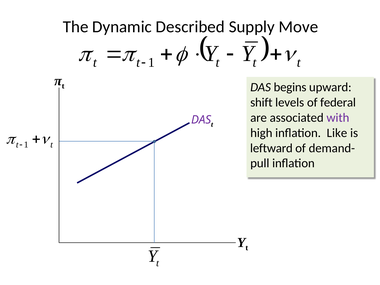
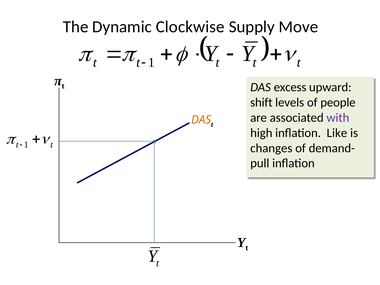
Described: Described -> Clockwise (190, 27)
begins: begins -> excess (290, 87)
federal: federal -> people (338, 102)
DAS colour: purple -> orange (201, 120)
leftward: leftward -> changes (271, 148)
